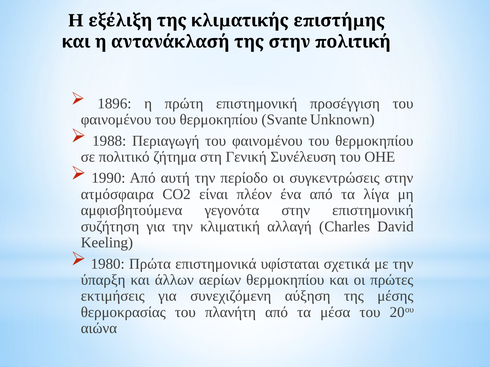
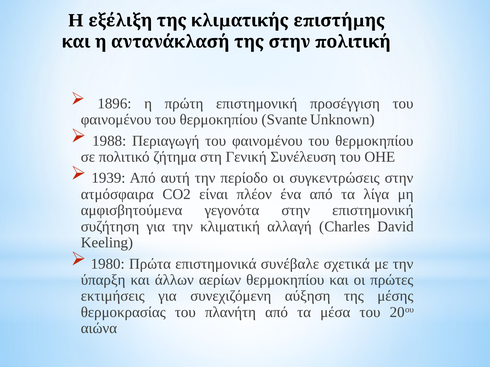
1990: 1990 -> 1939 (108, 178)
υφίσταται: υφίσταται -> συνέβαλε (290, 264)
